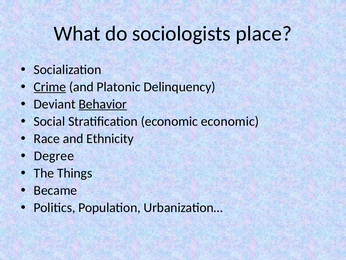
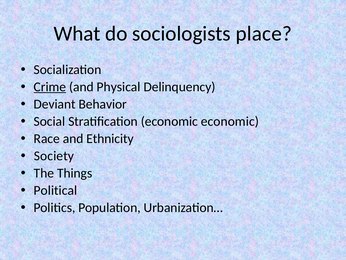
Platonic: Platonic -> Physical (119, 87)
Behavior underline: present -> none (103, 104)
Degree: Degree -> Society (54, 156)
Became: Became -> Political (55, 190)
